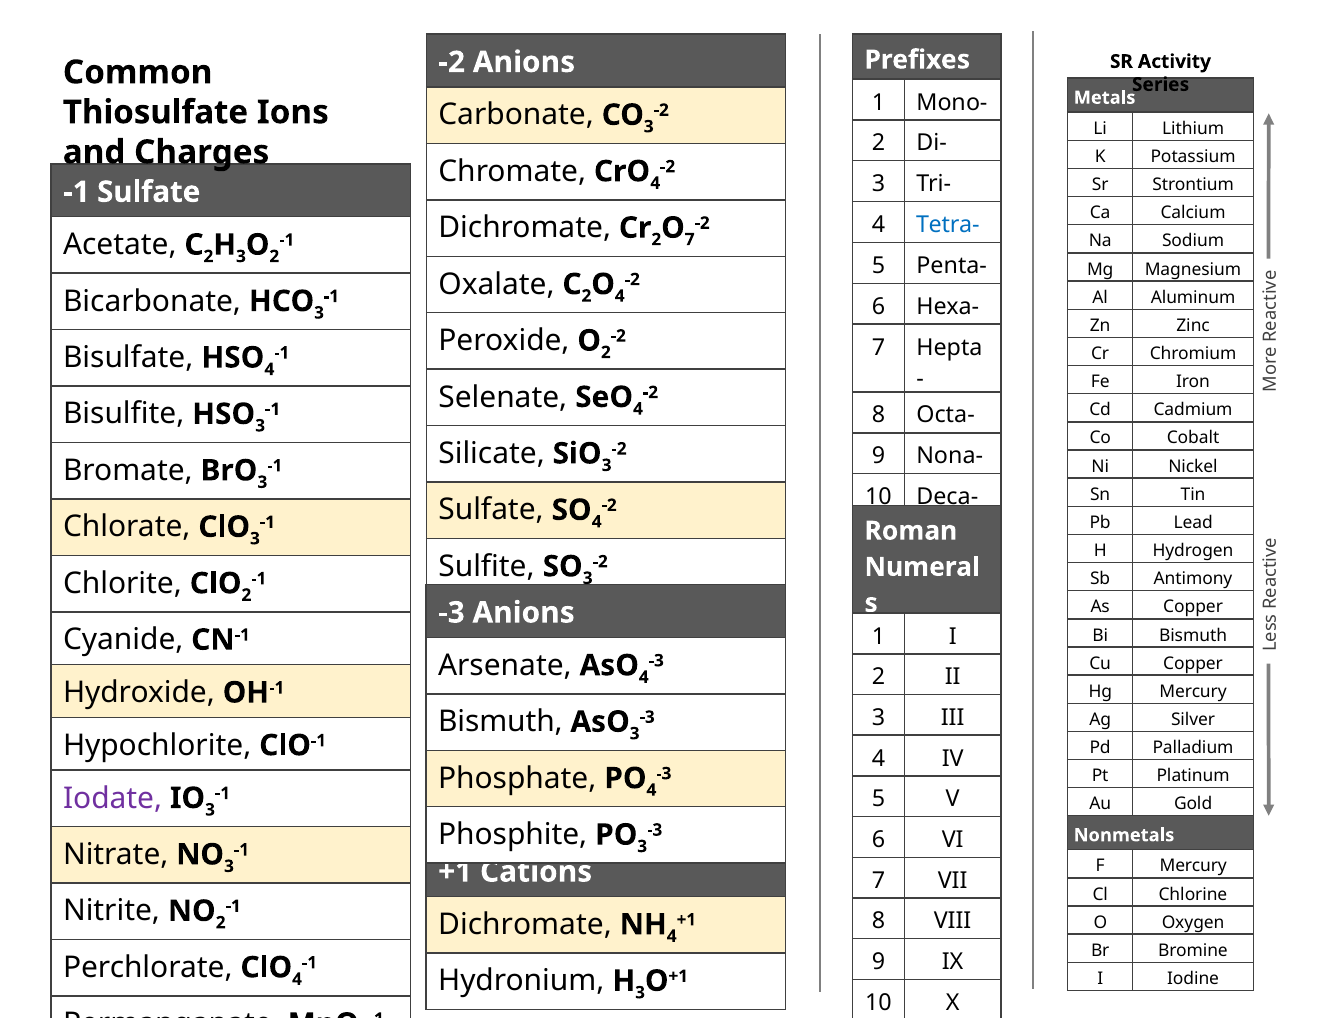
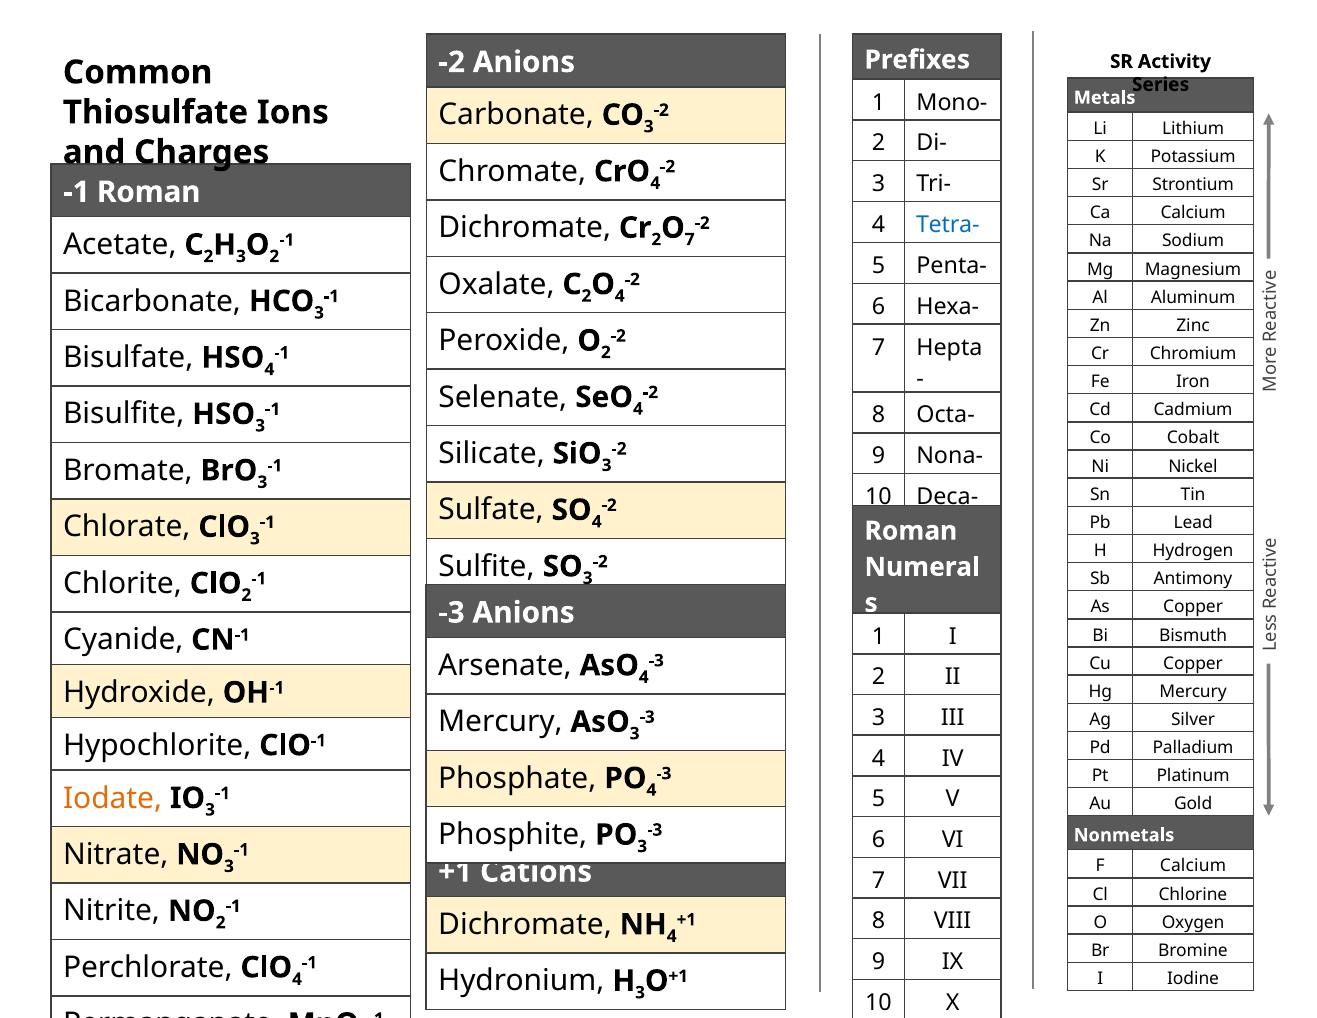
-1 Sulfate: Sulfate -> Roman (149, 192)
Bismuth: Bismuth -> Mercury (500, 722)
Iodate colour: purple -> orange (113, 798)
F Mercury: Mercury -> Calcium (1193, 866)
